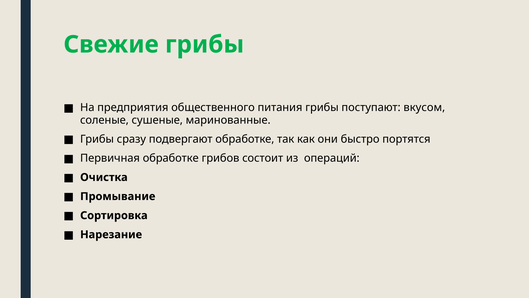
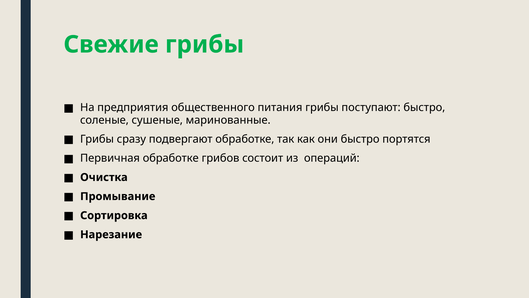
поступают вкусом: вкусом -> быстро (424, 107)
